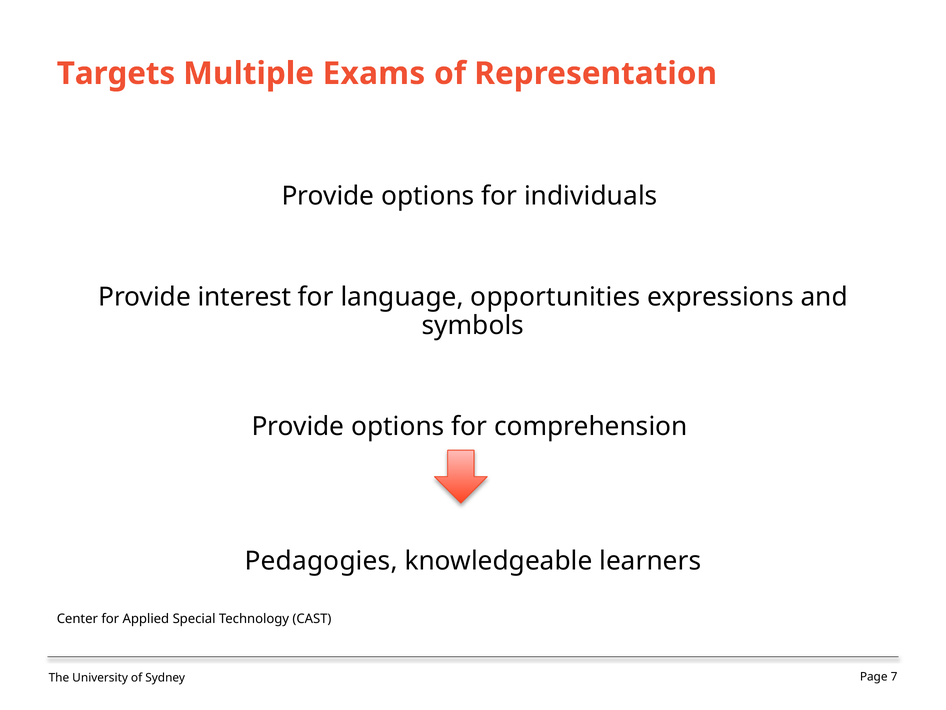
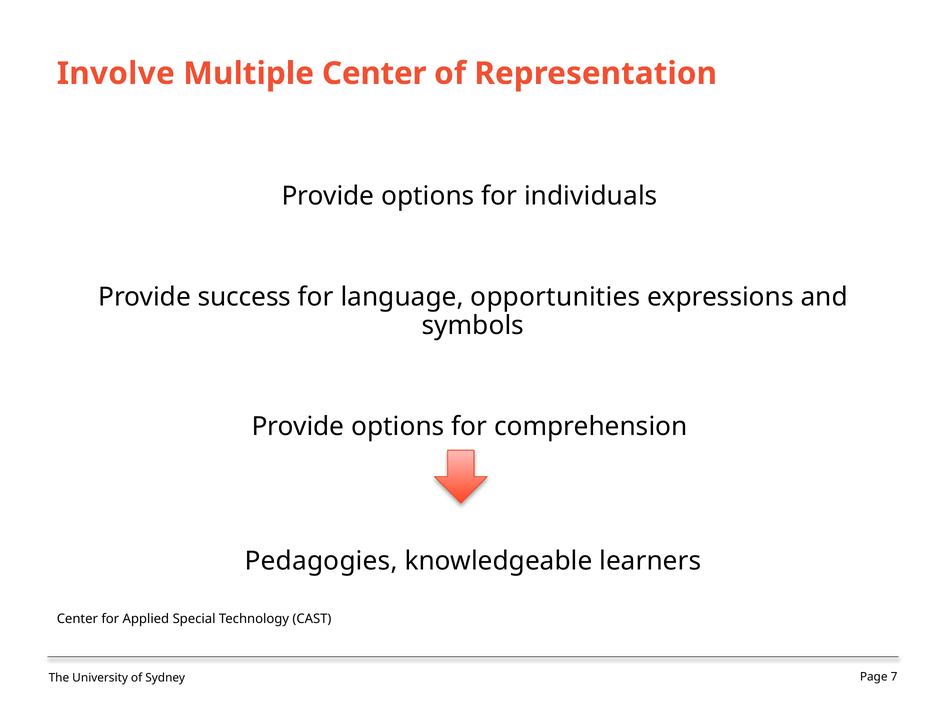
Targets: Targets -> Involve (116, 73)
Multiple Exams: Exams -> Center (374, 73)
interest: interest -> success (244, 297)
